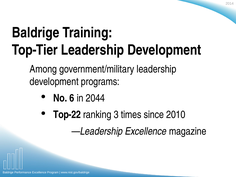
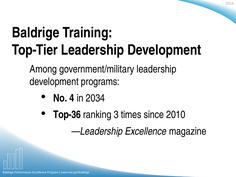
6: 6 -> 4 (72, 98)
2044: 2044 -> 2034 (95, 98)
Top-22: Top-22 -> Top-36 (67, 115)
